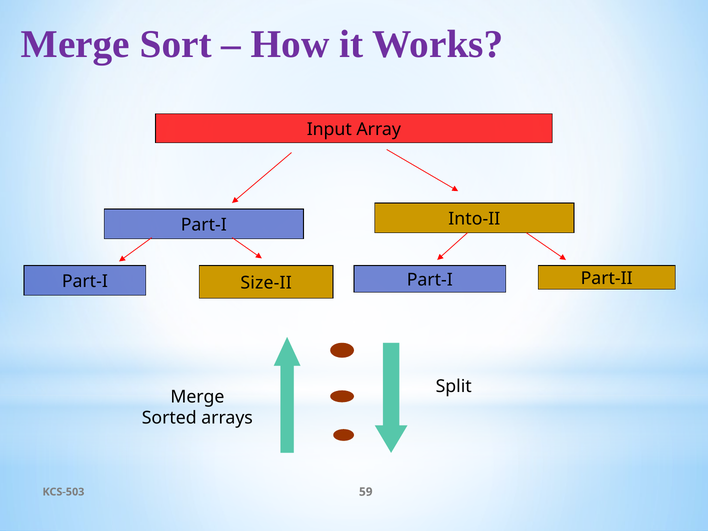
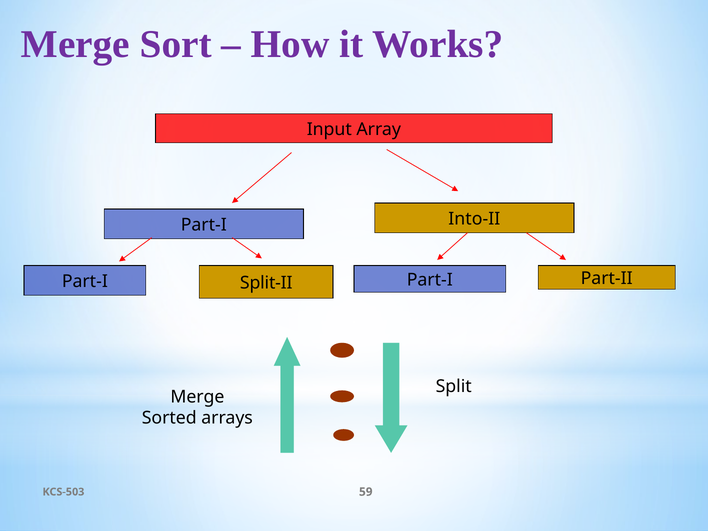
Size-II: Size-II -> Split-II (266, 283)
